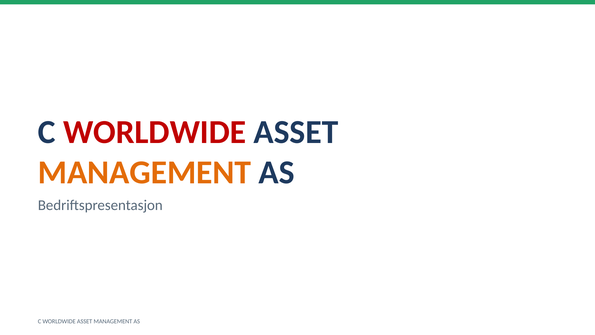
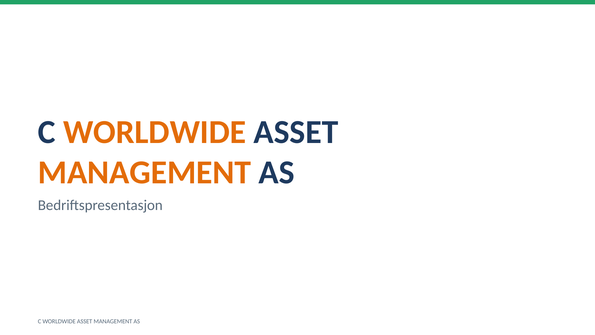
WORLDWIDE colour: red -> orange (155, 132)
